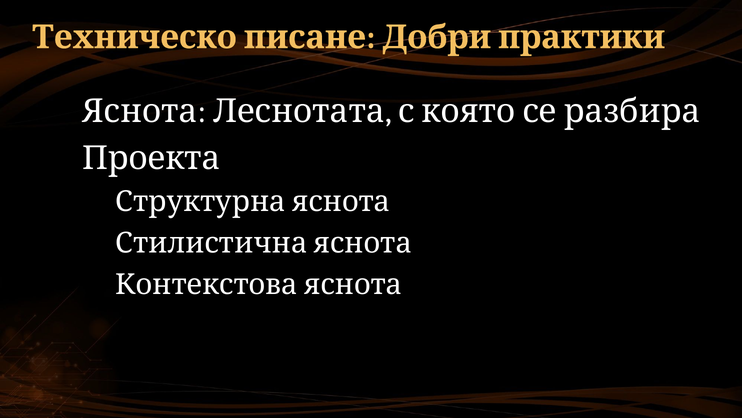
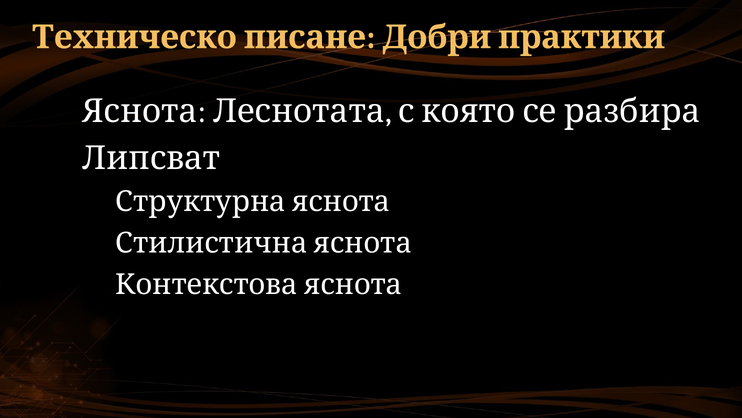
Проекта: Проекта -> Липсват (151, 158)
